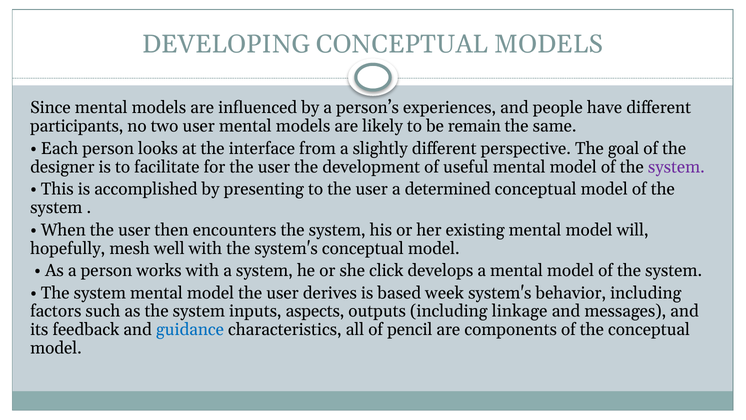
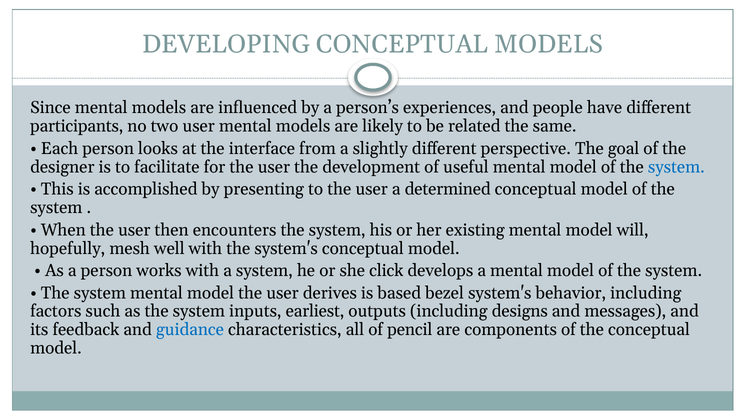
remain: remain -> related (474, 126)
system colour: purple -> blue (676, 167)
week: week -> bezel (445, 293)
aspects: aspects -> earliest (315, 311)
linkage: linkage -> designs (520, 311)
